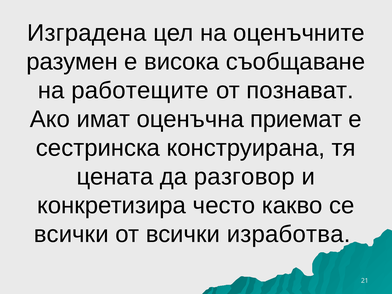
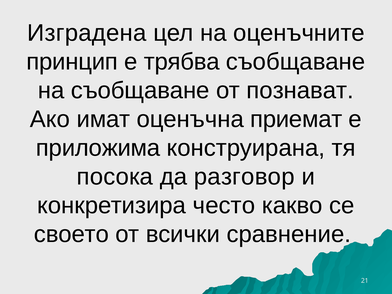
разумен: разумен -> принцип (72, 62)
висока: висока -> трябва (182, 62)
на работещите: работещите -> съобщаване (140, 90)
сестринска: сестринска -> приложима (98, 148)
цената: цената -> посока (115, 177)
всички: всички -> своето (71, 234)
изработва: изработва -> сравнение (289, 234)
